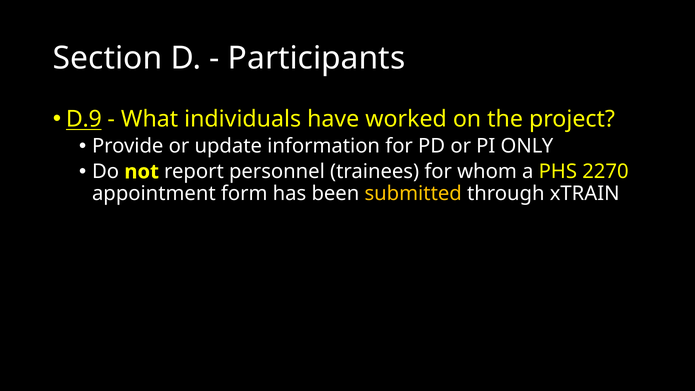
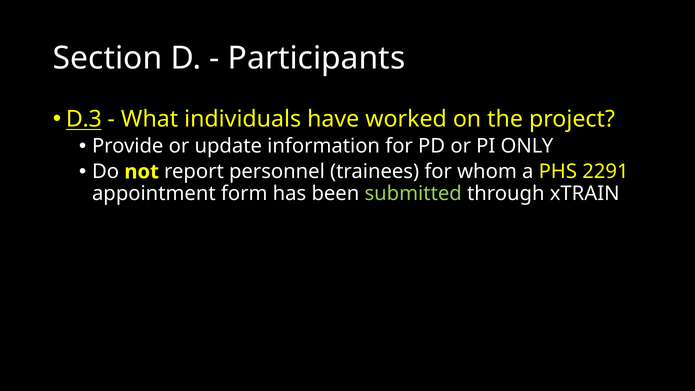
D.9: D.9 -> D.3 (84, 119)
2270: 2270 -> 2291 (605, 172)
submitted colour: yellow -> light green (413, 194)
